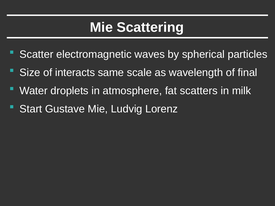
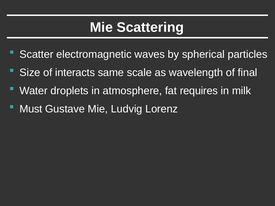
scatters: scatters -> requires (199, 91)
Start: Start -> Must (31, 109)
